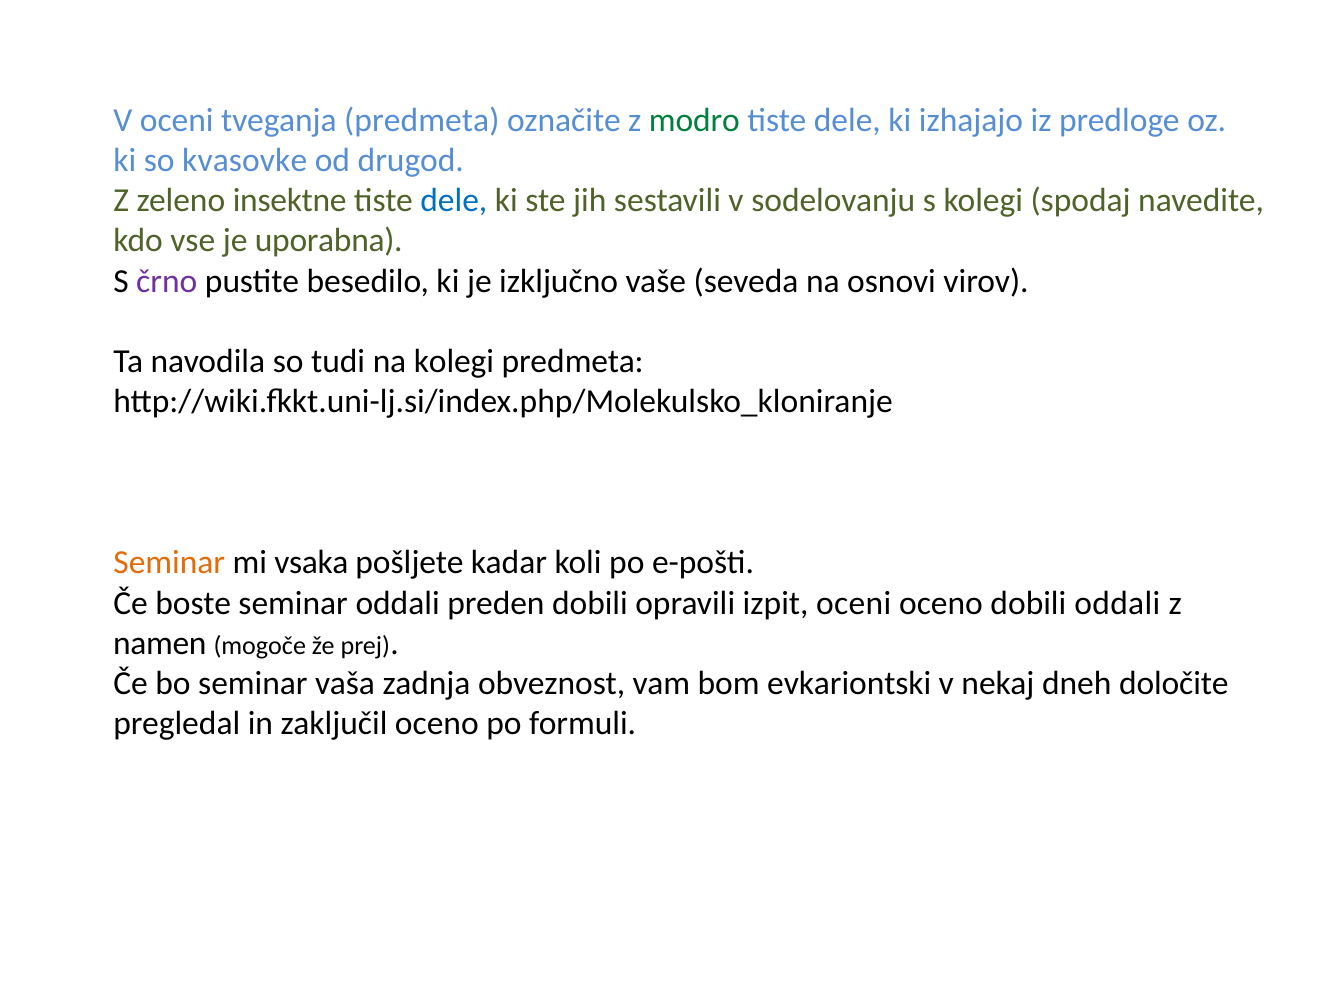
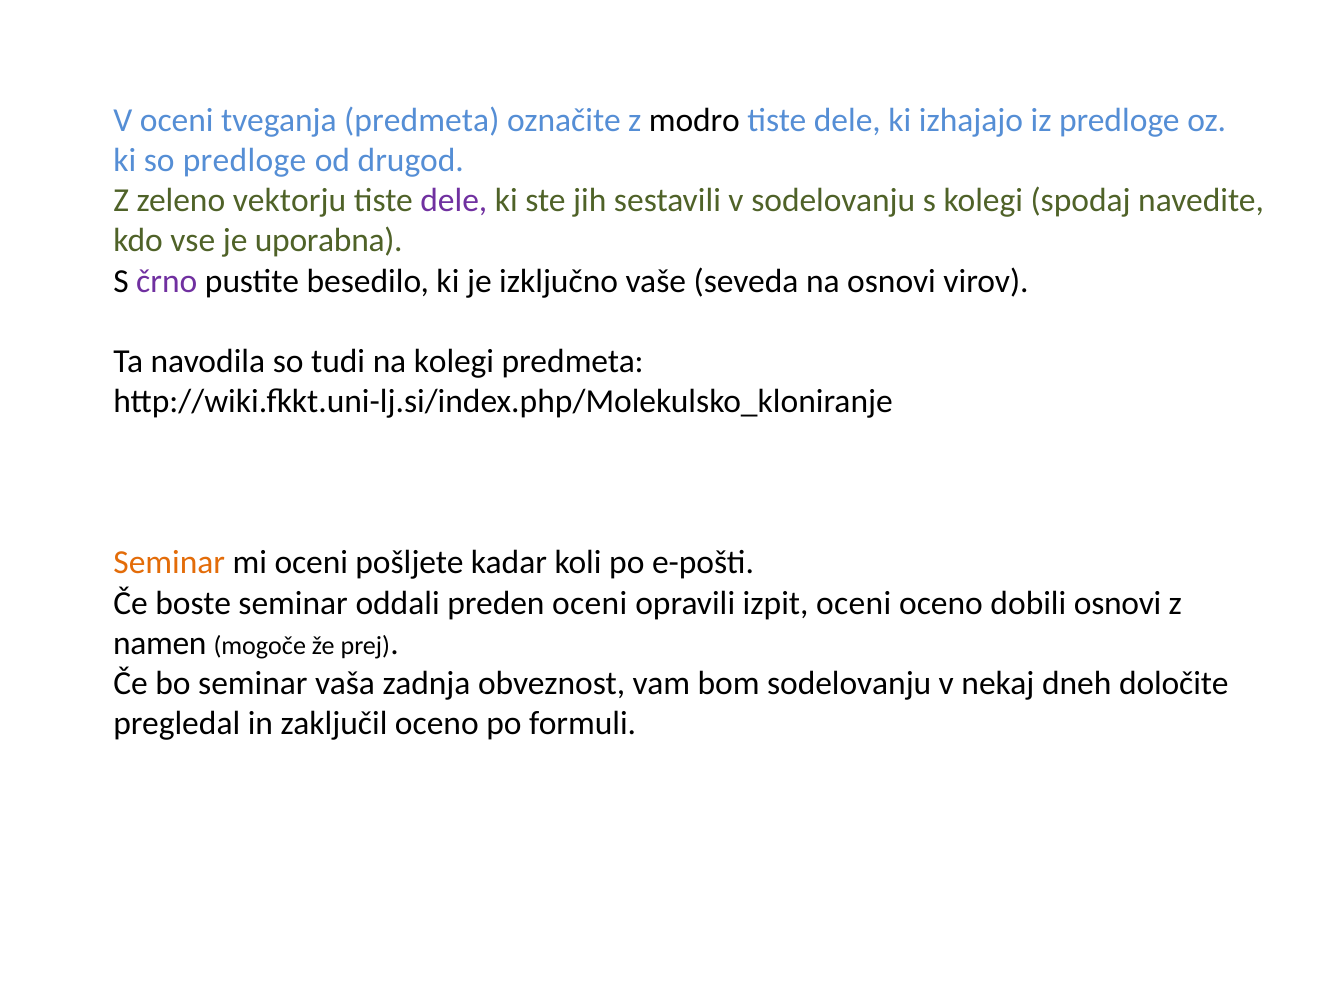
modro colour: green -> black (694, 120)
so kvasovke: kvasovke -> predloge (245, 160)
insektne: insektne -> vektorju (290, 200)
dele colour: blue -> purple (454, 200)
mi vsaka: vsaka -> oceni (311, 563)
preden dobili: dobili -> oceni (590, 603)
dobili oddali: oddali -> osnovi (1118, 603)
bom evkariontski: evkariontski -> sodelovanju (849, 683)
